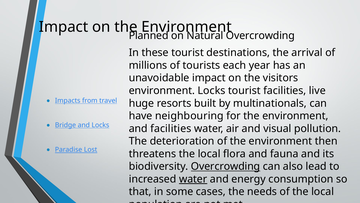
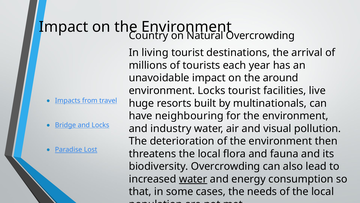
Planned: Planned -> Country (149, 36)
these: these -> living (155, 53)
visitors: visitors -> around (281, 78)
and facilities: facilities -> industry (171, 128)
Overcrowding underline: present -> none (226, 166)
